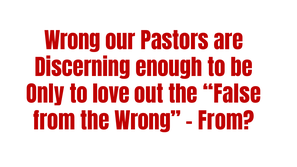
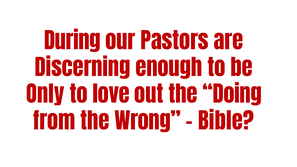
Wrong: Wrong -> During (72, 42)
False: False -> Doing (232, 96)
From: From -> Bible (226, 122)
